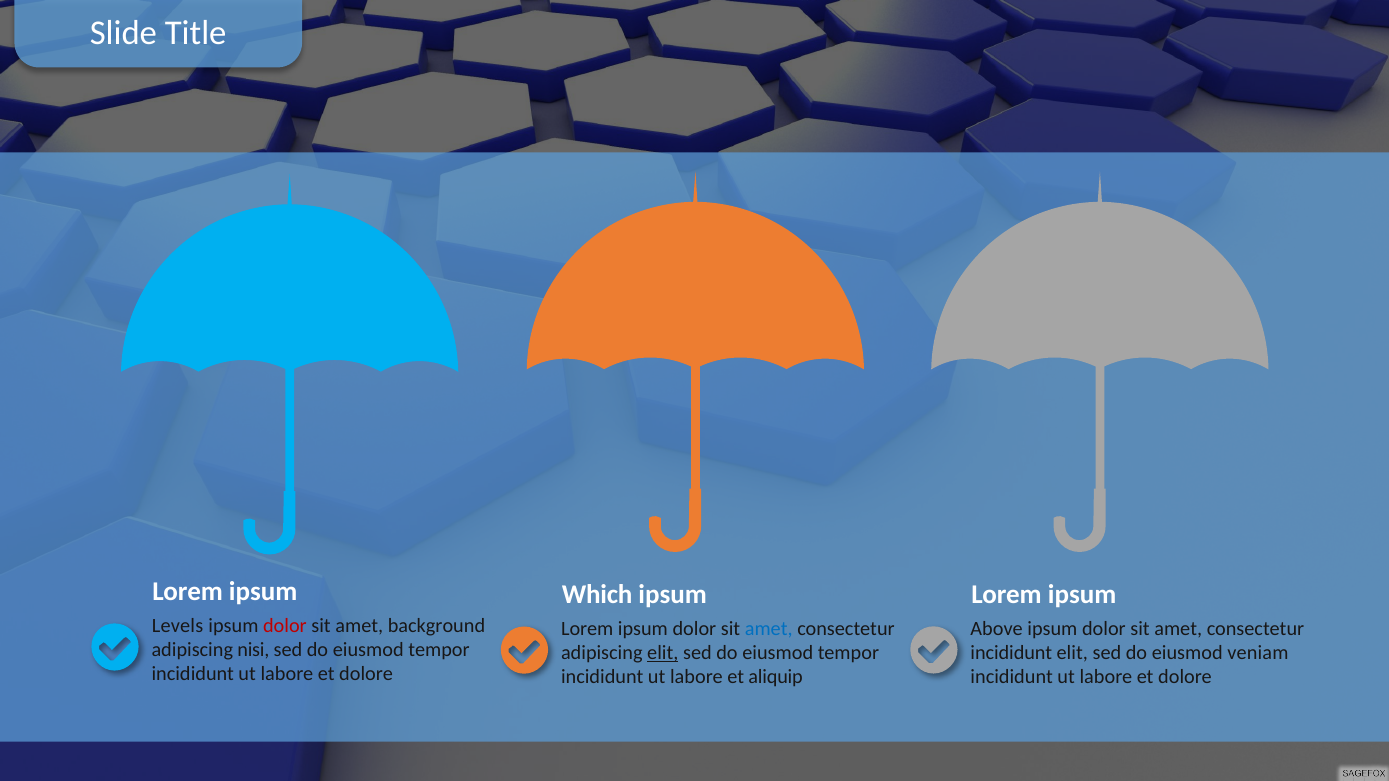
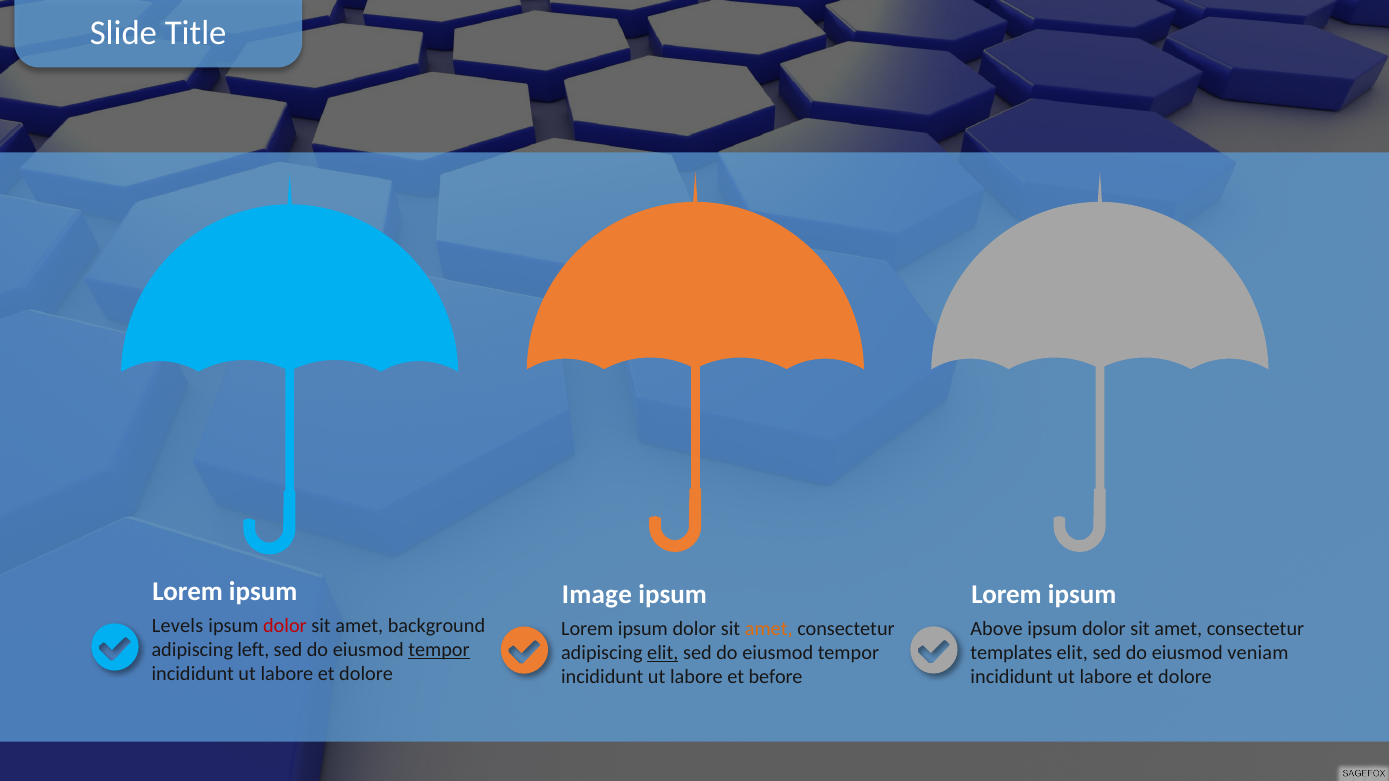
Which: Which -> Image (597, 595)
amet colour: blue -> orange (769, 629)
nisi: nisi -> left (253, 650)
tempor underline: none -> present (439, 650)
incididunt: incididunt -> templates (1011, 653)
aliquip: aliquip -> before (776, 677)
